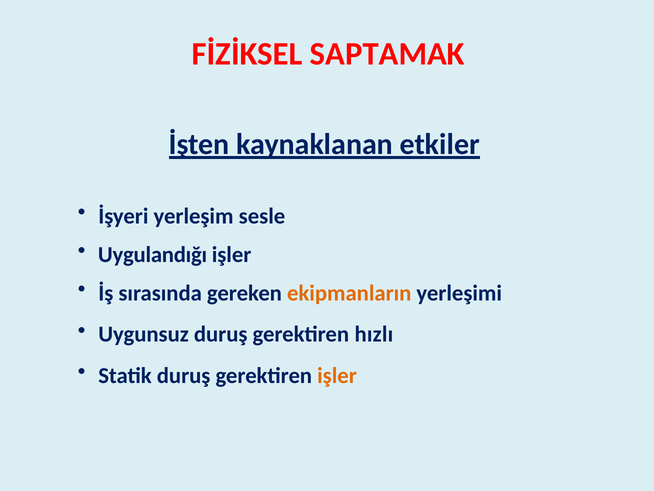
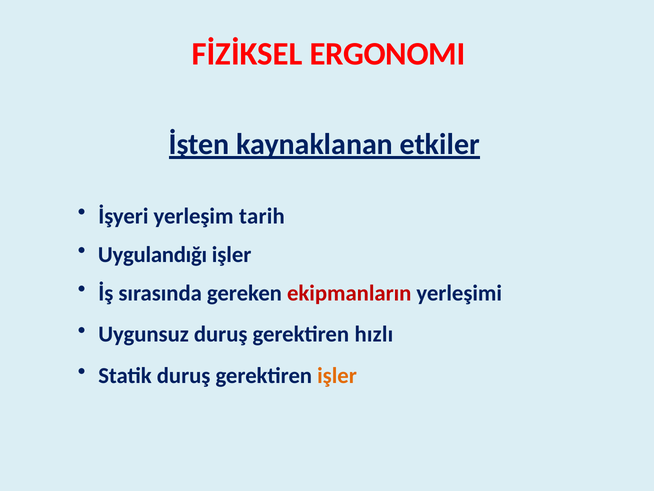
SAPTAMAK: SAPTAMAK -> ERGONOMI (387, 54)
sesle: sesle -> tarih (262, 216)
ekipmanların colour: orange -> red (349, 293)
